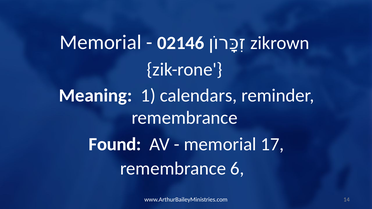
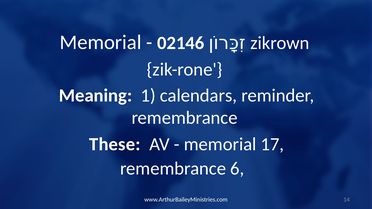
Found: Found -> These (115, 144)
